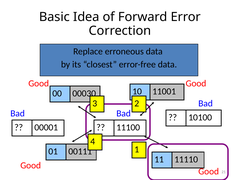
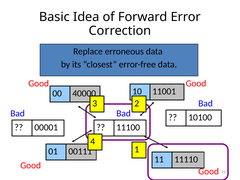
00030: 00030 -> 40000 (84, 93)
